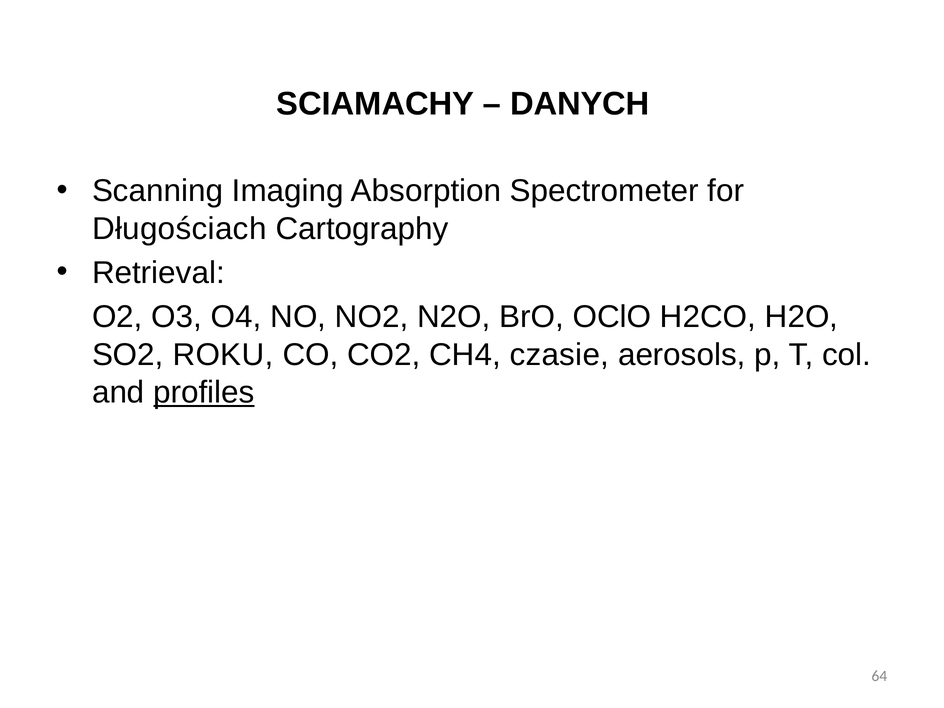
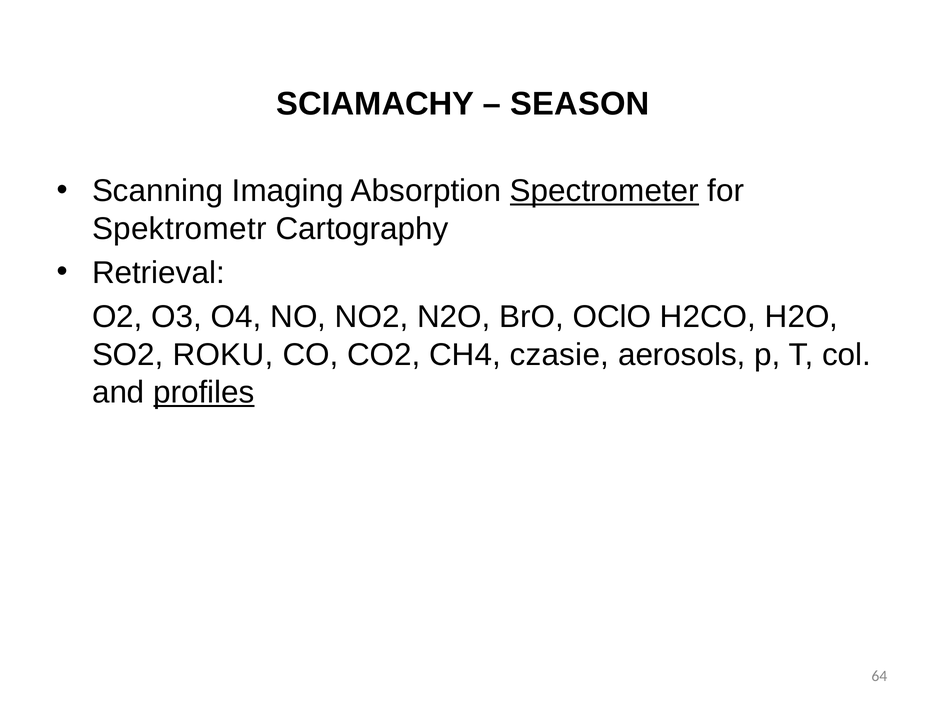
DANYCH: DANYCH -> SEASON (580, 104)
Spectrometer underline: none -> present (604, 191)
Długościach: Długościach -> Spektrometr (179, 229)
